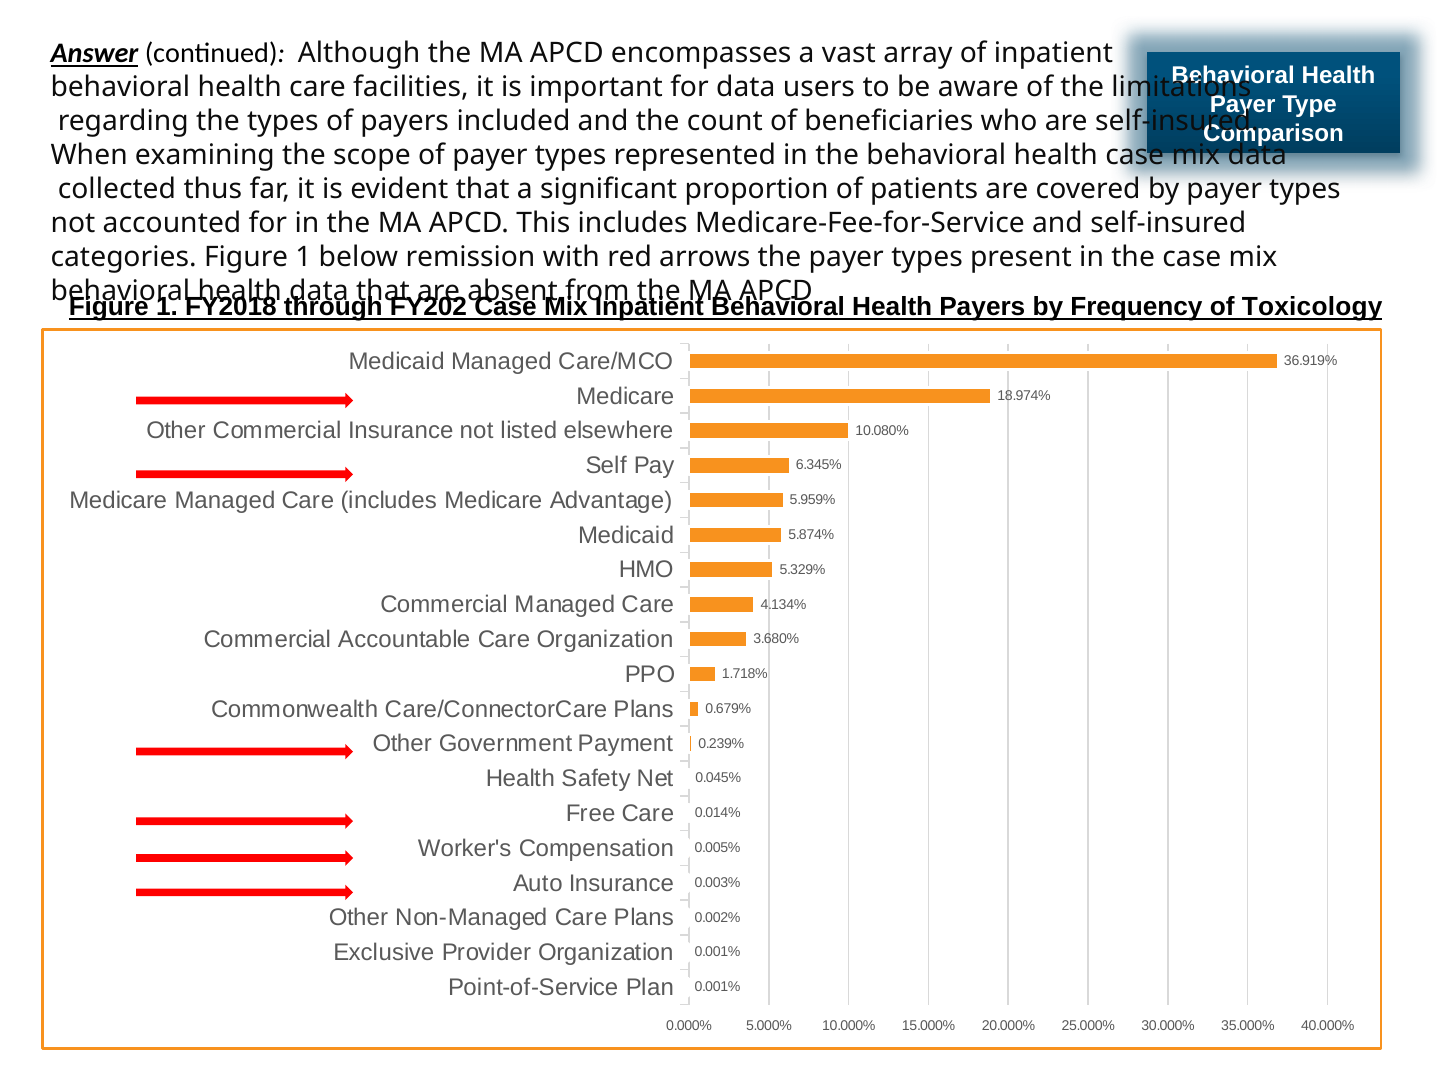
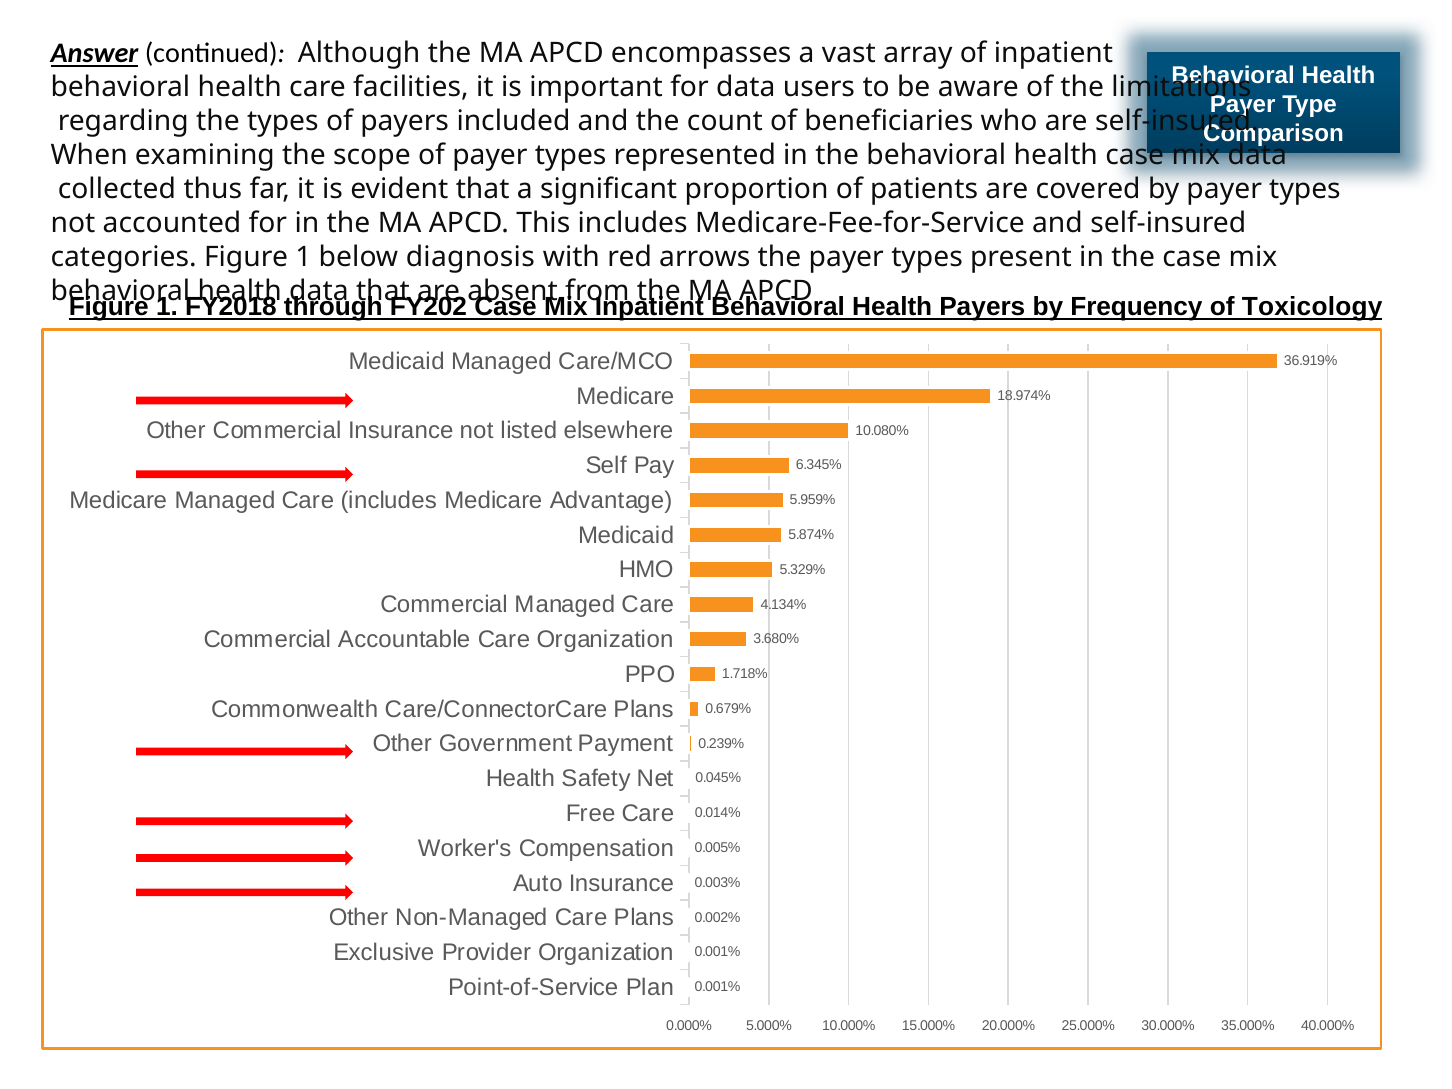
remission: remission -> diagnosis (470, 257)
